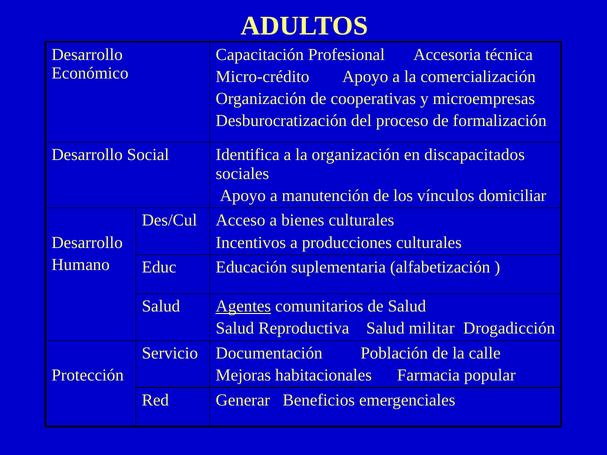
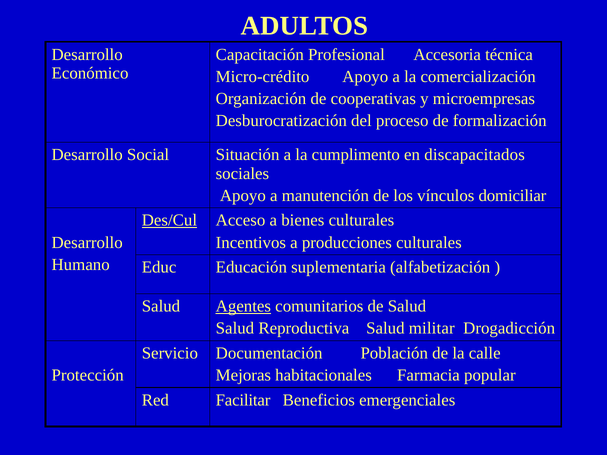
Identifica: Identifica -> Situación (248, 155)
la organización: organización -> cumplimento (356, 155)
Des/Cul underline: none -> present (169, 221)
Generar: Generar -> Facilitar (243, 400)
